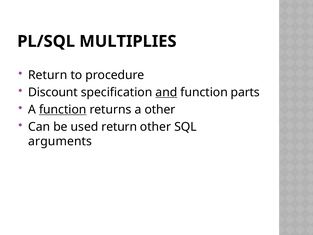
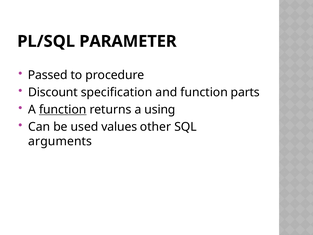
MULTIPLIES: MULTIPLIES -> PARAMETER (128, 41)
Return: Return -> Passed (48, 75)
and underline: present -> none (166, 92)
a other: other -> using (160, 109)
used return: return -> values (119, 127)
